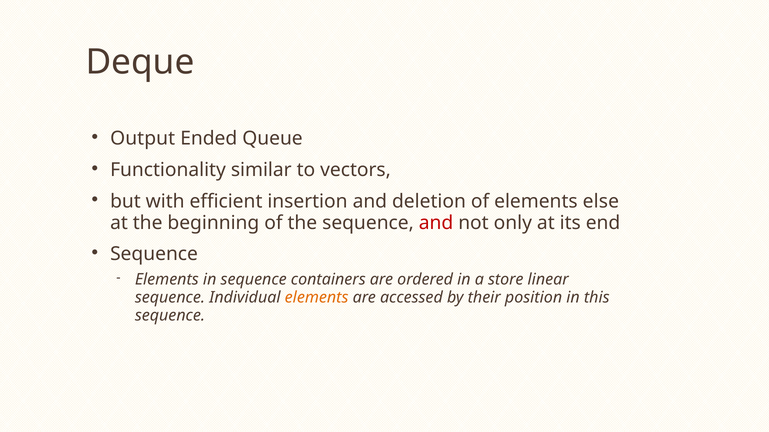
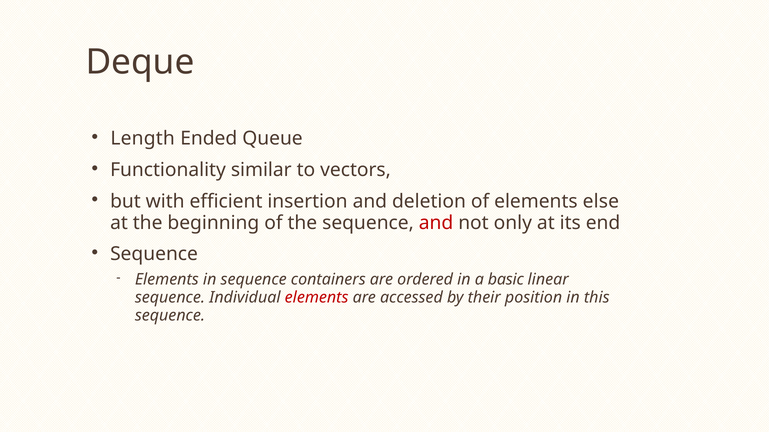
Output: Output -> Length (143, 139)
store: store -> basic (506, 280)
elements colour: orange -> red (317, 298)
